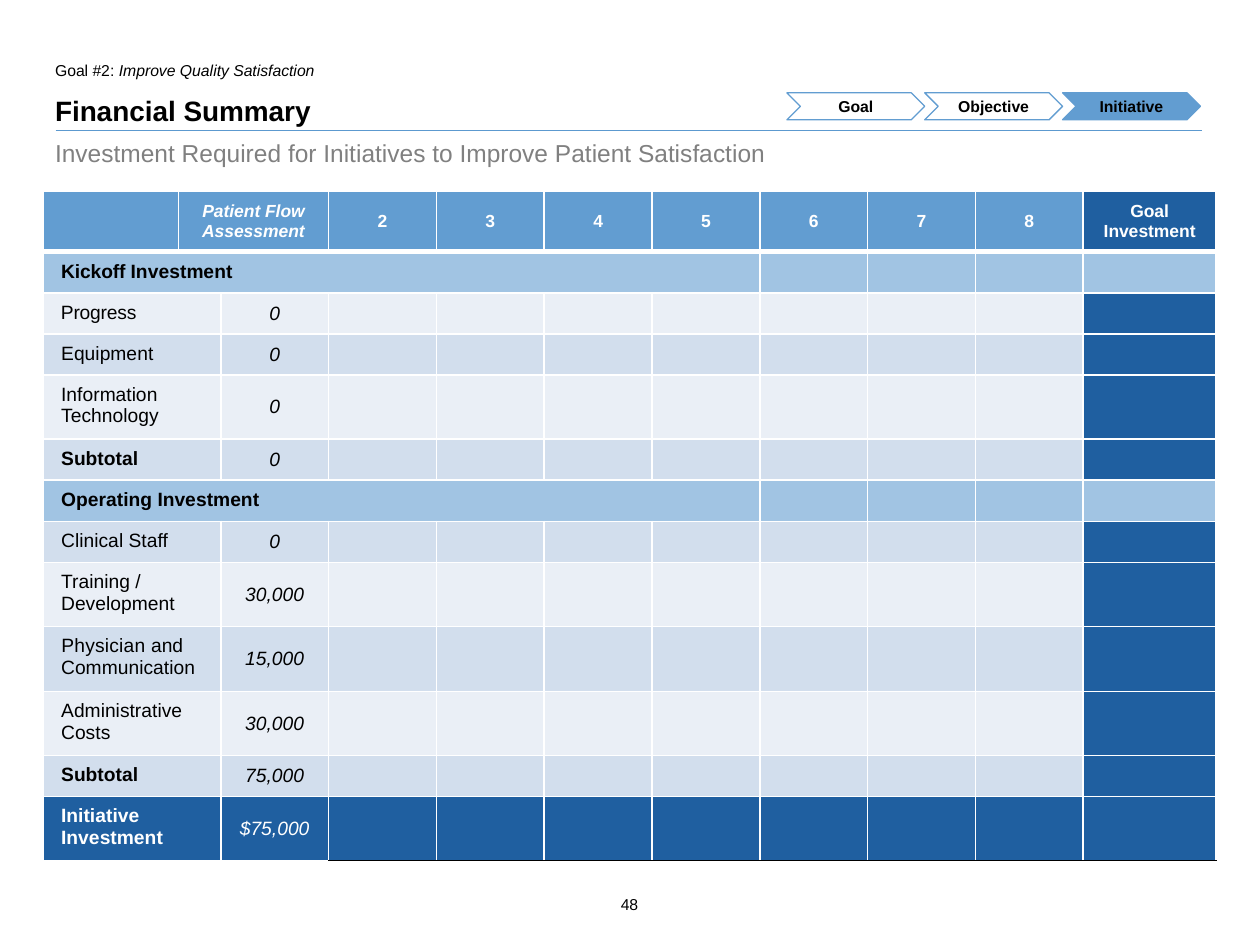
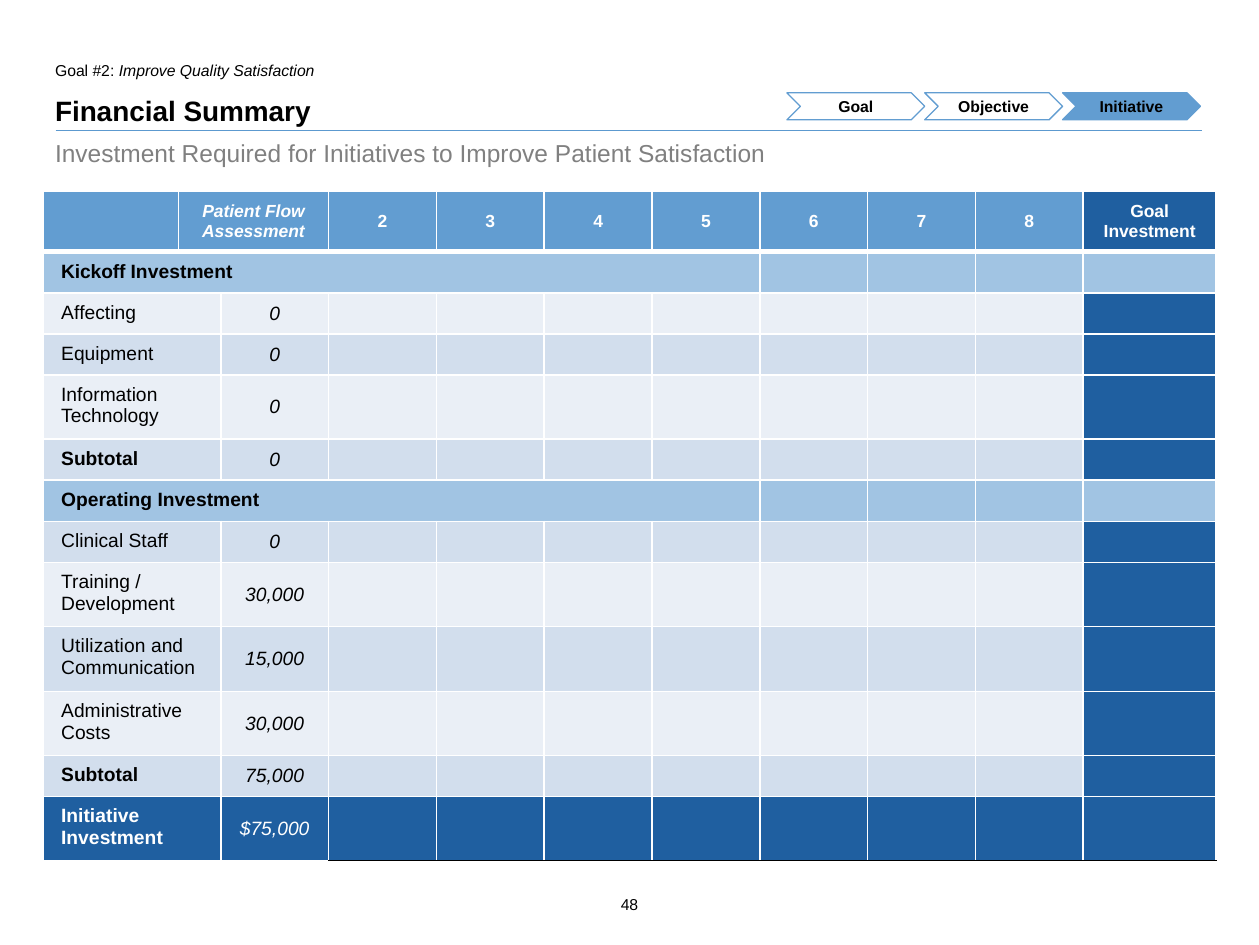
Progress: Progress -> Affecting (99, 313)
Physician: Physician -> Utilization (103, 646)
